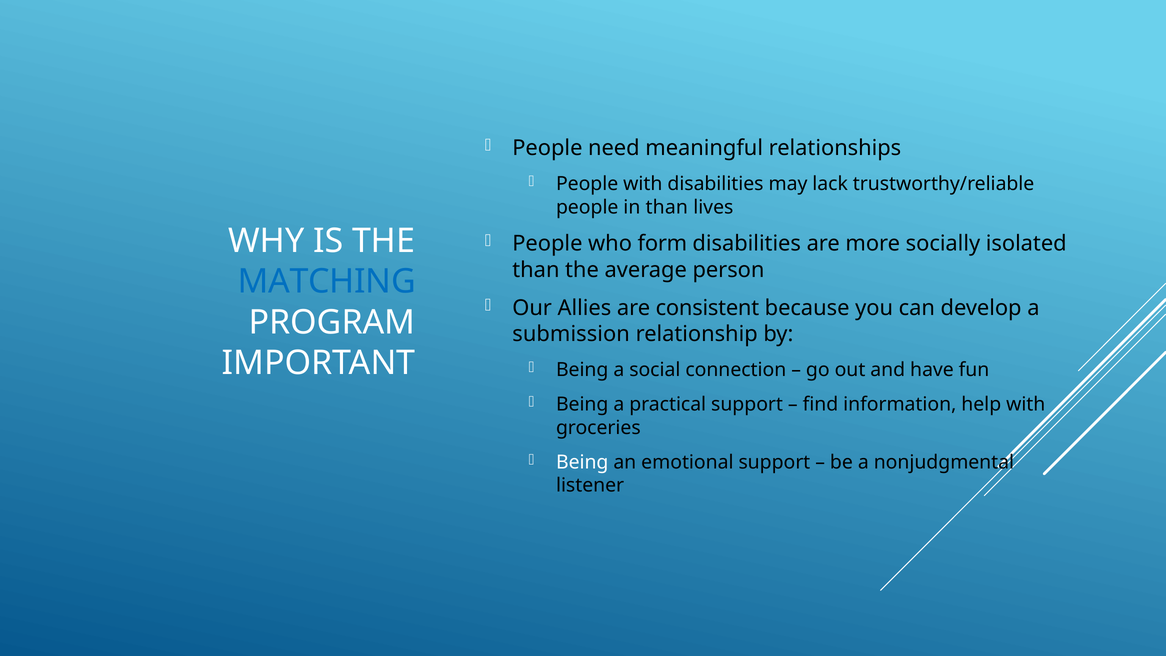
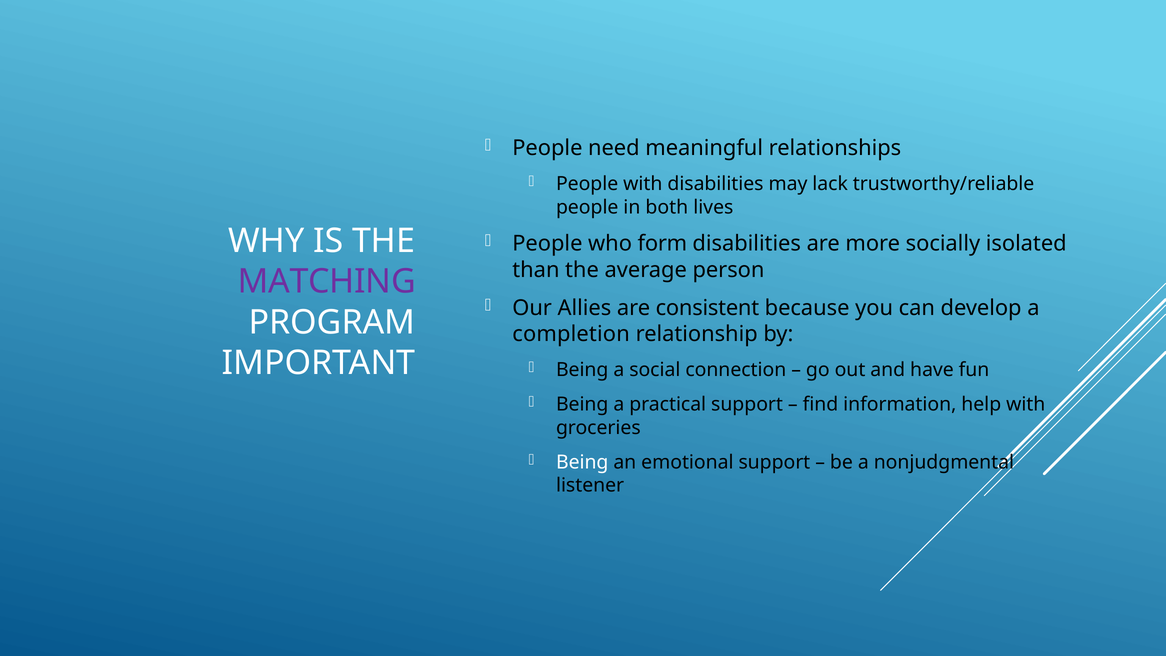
in than: than -> both (667, 207)
MATCHING colour: blue -> purple (327, 281)
submission: submission -> completion (571, 334)
